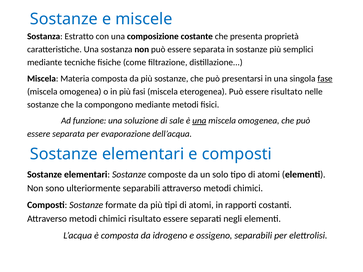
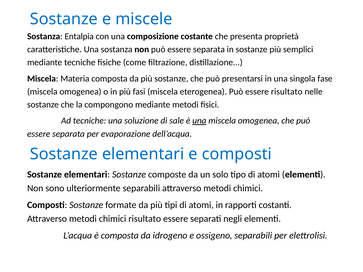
Estratto: Estratto -> Entalpia (79, 36)
fase underline: present -> none (325, 79)
Ad funzione: funzione -> tecniche (90, 121)
